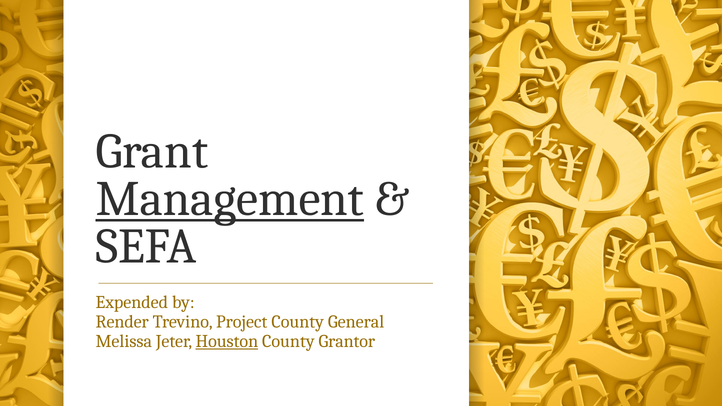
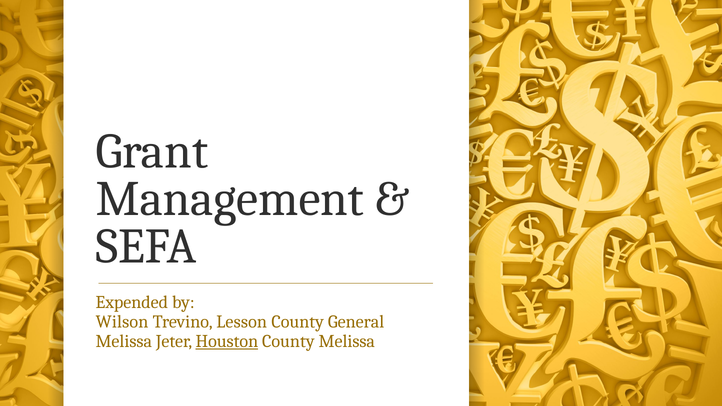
Management underline: present -> none (230, 199)
Render: Render -> Wilson (122, 322)
Project: Project -> Lesson (242, 322)
County Grantor: Grantor -> Melissa (347, 341)
